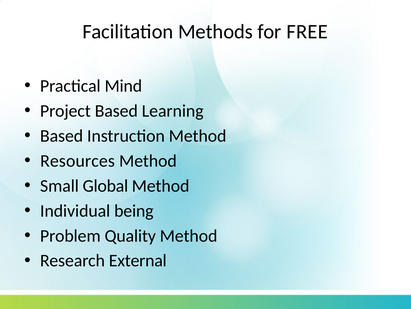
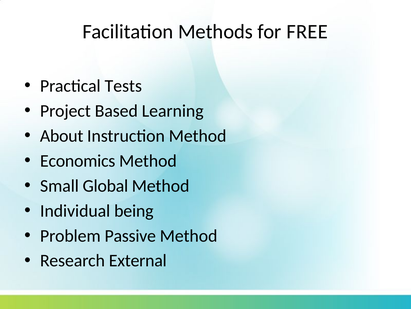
Mind: Mind -> Tests (123, 86)
Based: Based -> About (62, 136)
Resources: Resources -> Economics (78, 161)
Quality: Quality -> Passive (130, 235)
